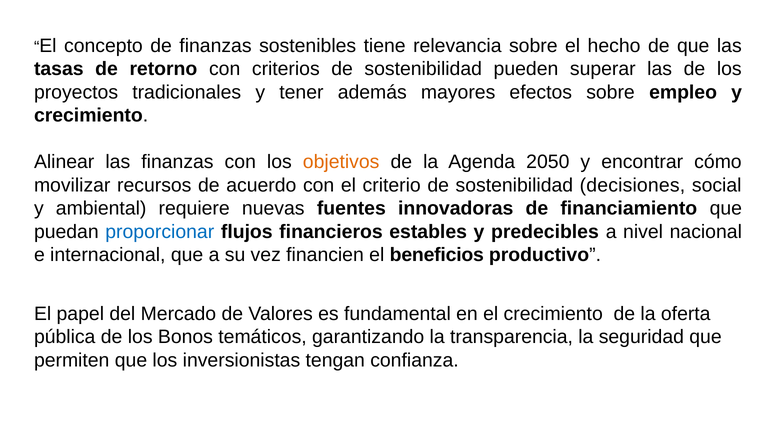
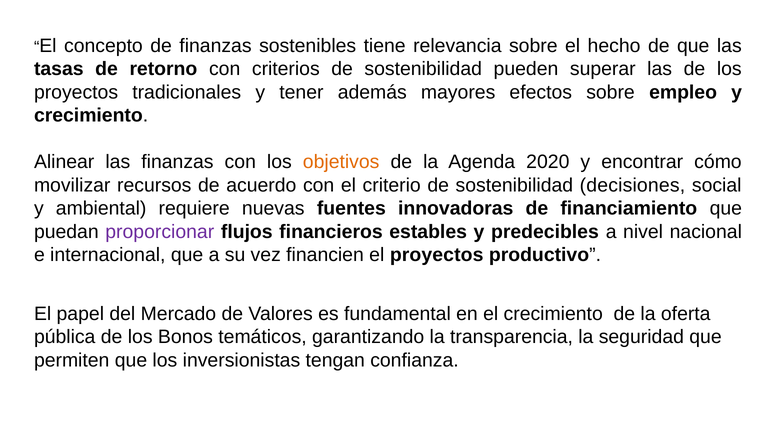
2050: 2050 -> 2020 (548, 162)
proporcionar colour: blue -> purple (160, 232)
el beneficios: beneficios -> proyectos (437, 255)
